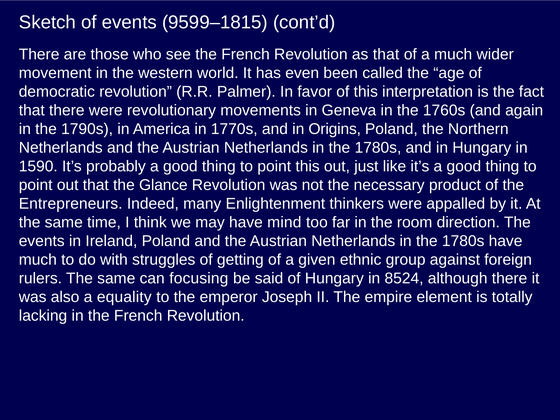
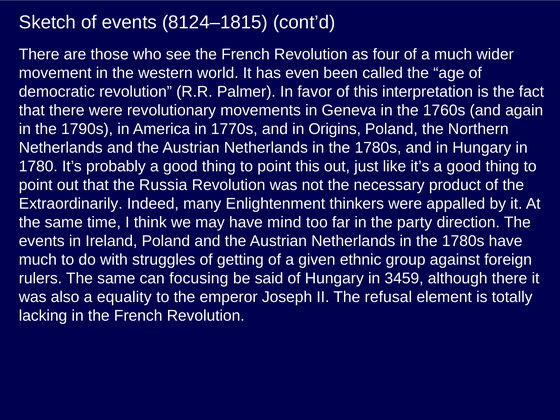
9599–1815: 9599–1815 -> 8124–1815 (215, 22)
as that: that -> four (386, 54)
1590: 1590 -> 1780 (38, 166)
Glance: Glance -> Russia (163, 185)
Entrepreneurs: Entrepreneurs -> Extraordinarily (71, 204)
room: room -> party (415, 222)
8524: 8524 -> 3459 (404, 279)
empire: empire -> refusal (388, 297)
